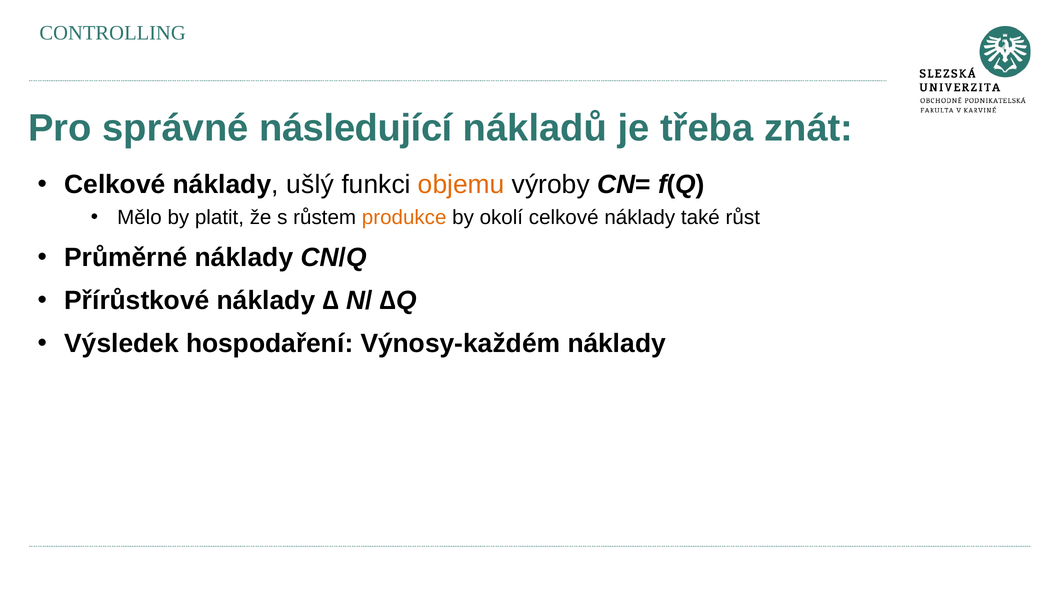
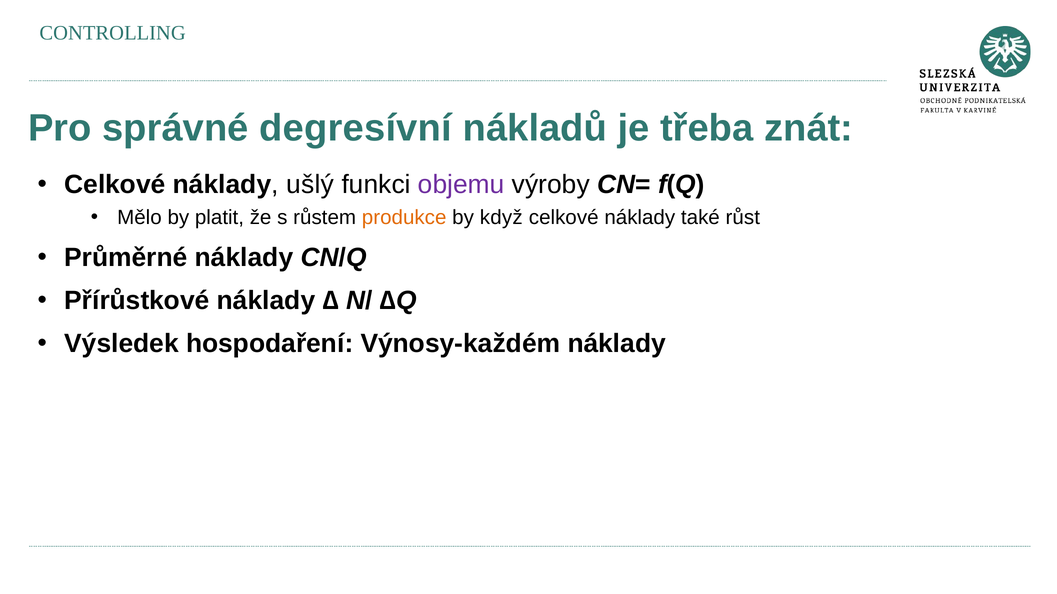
následující: následující -> degresívní (356, 128)
objemu colour: orange -> purple (461, 185)
okolí: okolí -> když (501, 218)
